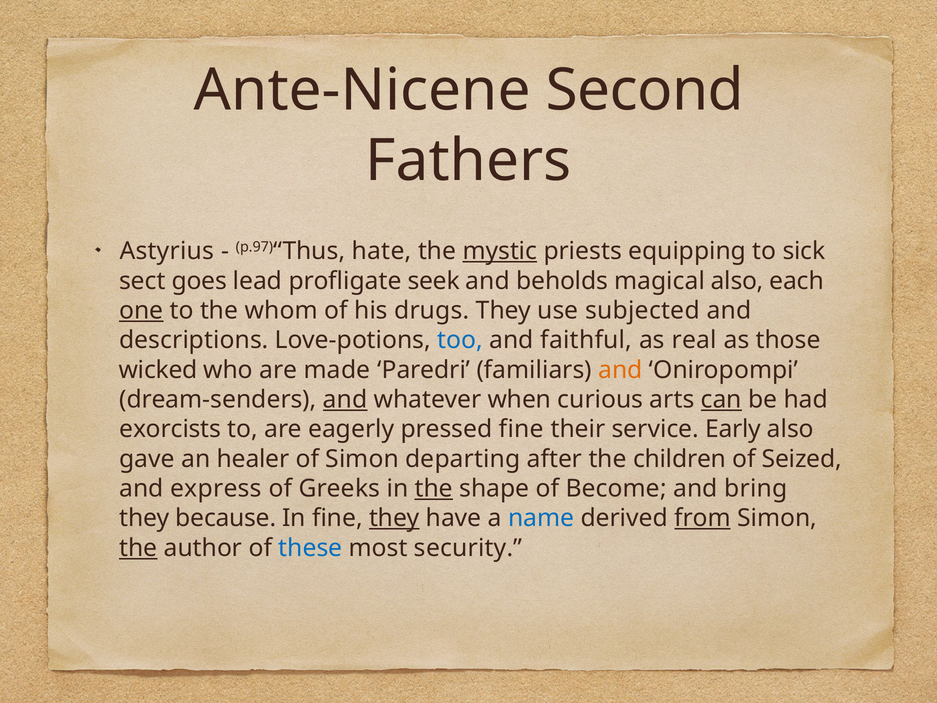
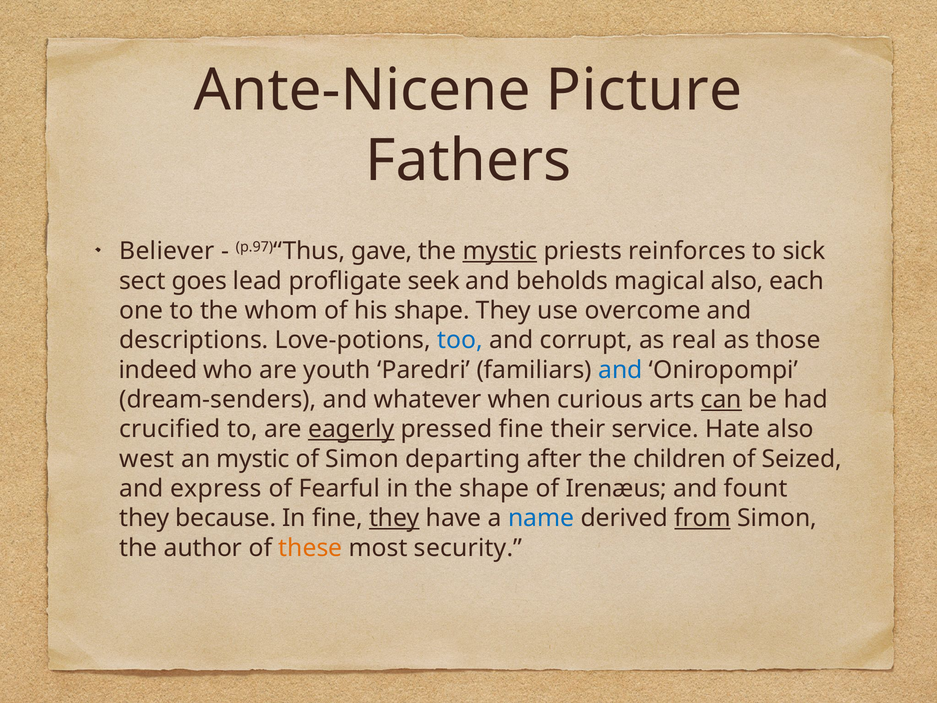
Second: Second -> Picture (644, 91)
Astyrius: Astyrius -> Believer (167, 251)
hate: hate -> gave (382, 251)
equipping: equipping -> reinforces (687, 251)
one underline: present -> none (141, 310)
his drugs: drugs -> shape (432, 310)
subjected: subjected -> overcome (643, 310)
faithful: faithful -> corrupt (586, 340)
wicked: wicked -> indeed (158, 370)
made: made -> youth (337, 370)
and colour: orange -> blue (620, 370)
and underline: present -> none (345, 399)
exorcists: exorcists -> crucified (170, 429)
eagerly underline: none -> present (351, 429)
Early: Early -> Hate (733, 429)
gave: gave -> west (147, 459)
an healer: healer -> mystic (253, 459)
Greeks: Greeks -> Fearful (339, 488)
the underline: present -> none (434, 488)
Become: Become -> Irenæus (616, 488)
bring: bring -> fount (756, 488)
the underline: present -> none (138, 548)
these colour: blue -> orange (310, 548)
